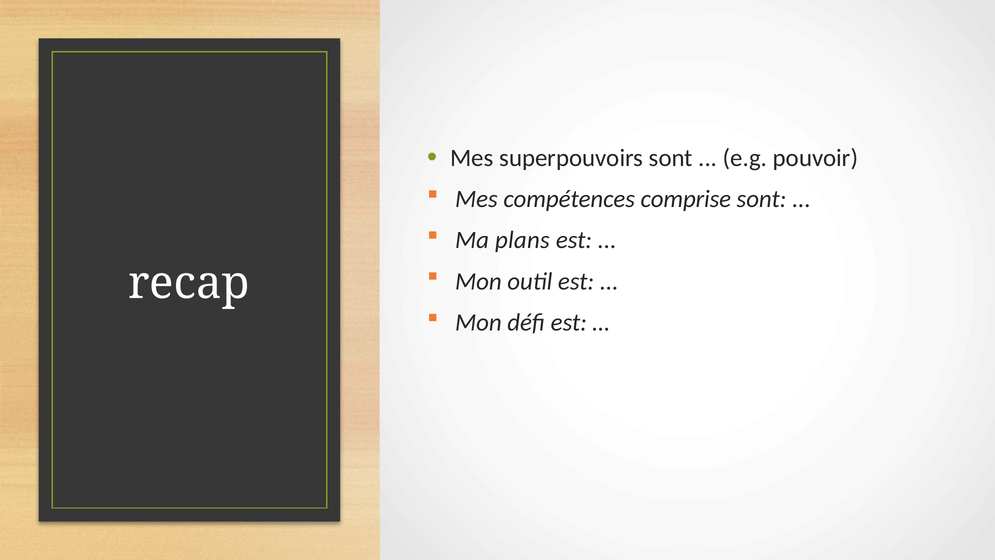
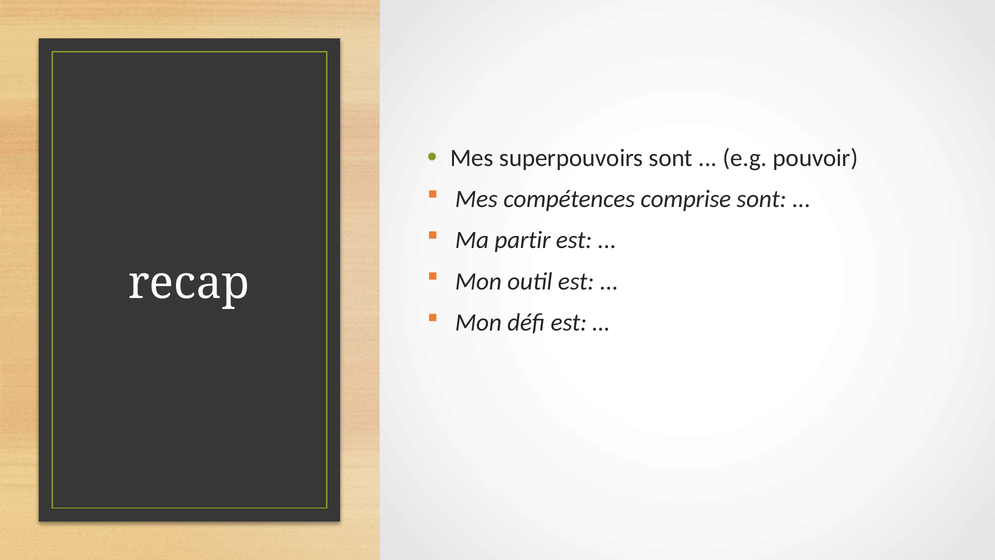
plans: plans -> partir (523, 240)
